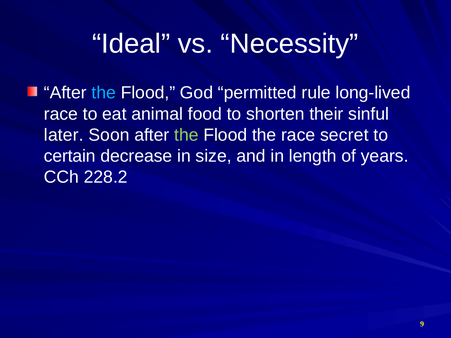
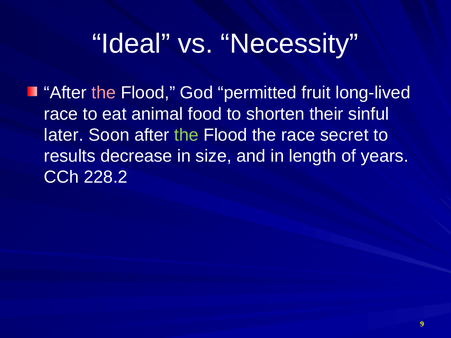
the colour: light blue -> pink (104, 93)
rule: rule -> fruit (316, 93)
certain: certain -> results (70, 156)
